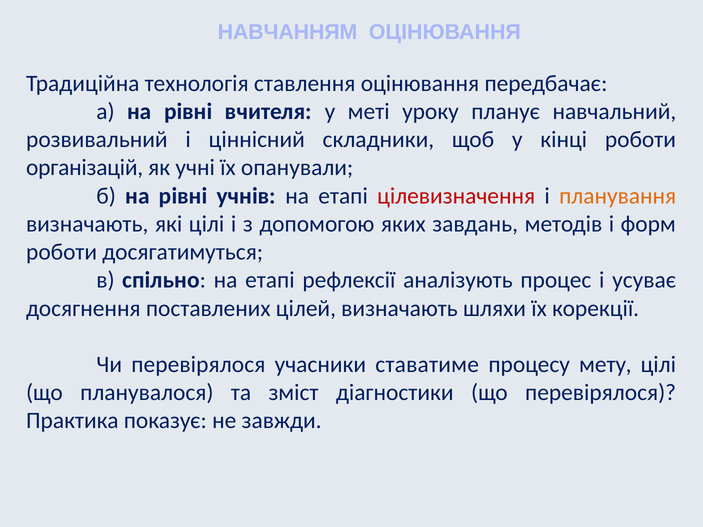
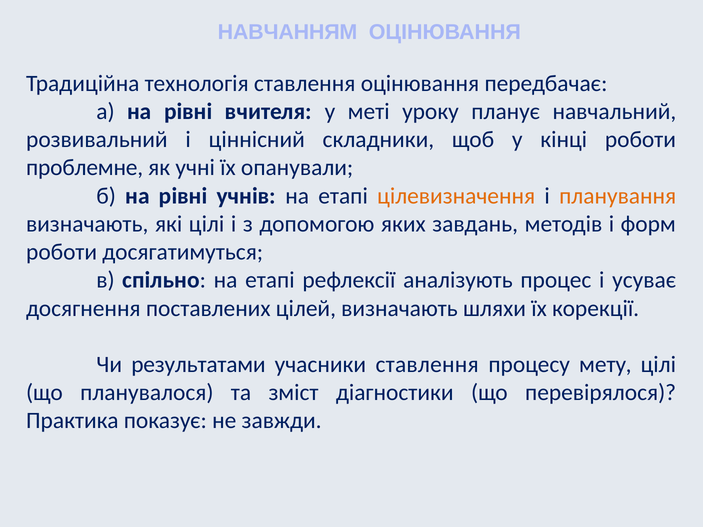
організацій: організацій -> проблемне (85, 168)
цілевизначення colour: red -> orange (456, 196)
Чи перевірялося: перевірялося -> результатами (198, 365)
учасники ставатиме: ставатиме -> ставлення (427, 365)
